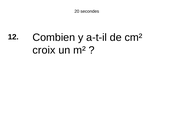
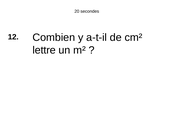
croix: croix -> lettre (44, 50)
